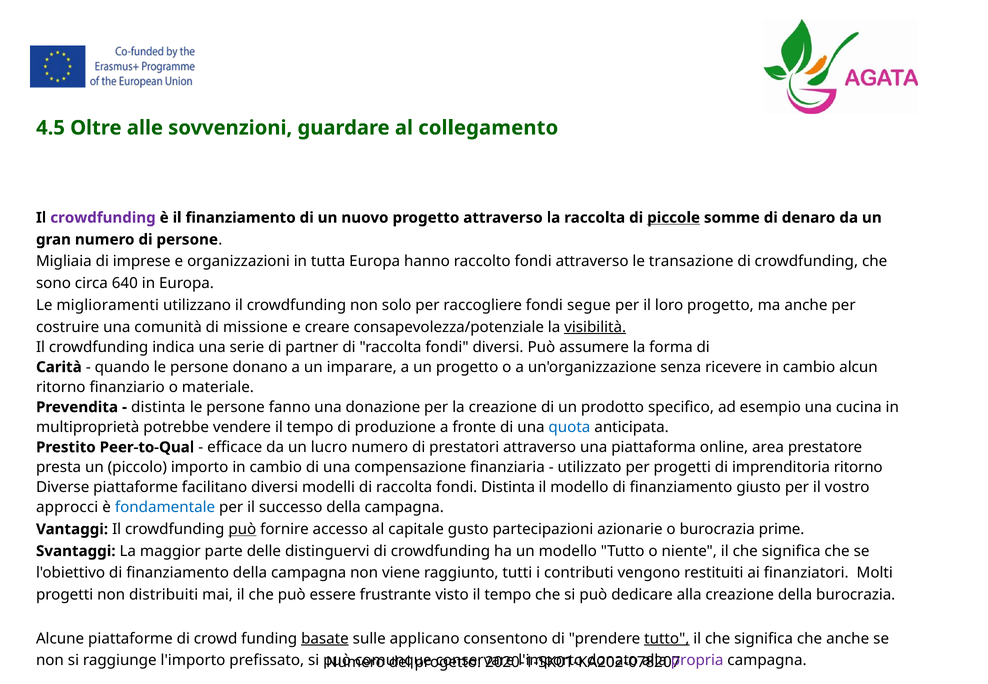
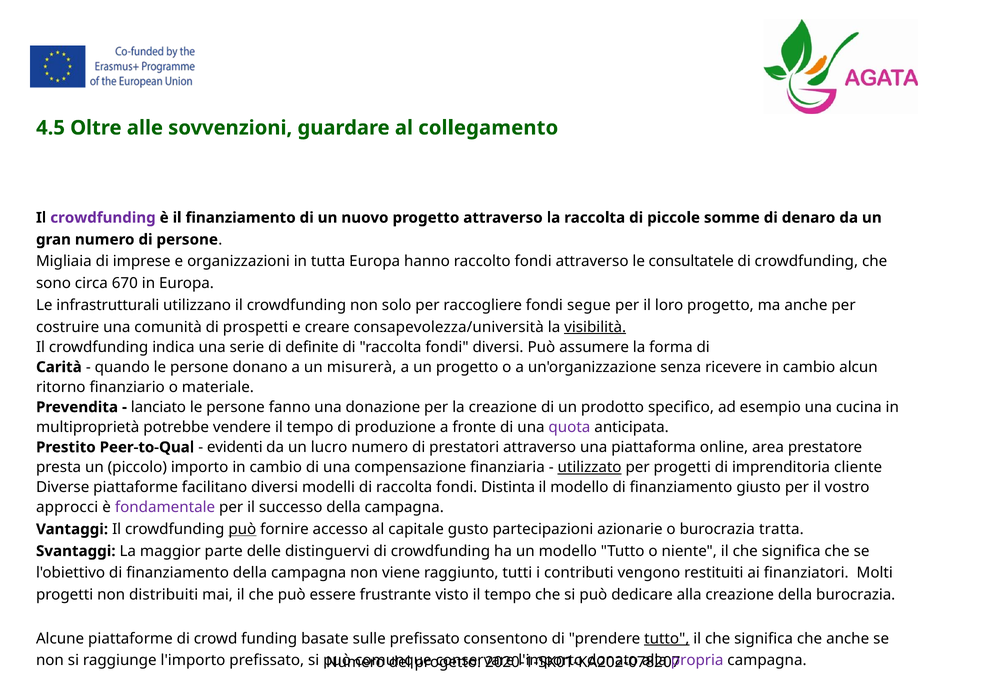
piccole underline: present -> none (674, 218)
transazione: transazione -> consultatele (691, 261)
640: 640 -> 670 (125, 283)
miglioramenti: miglioramenti -> infrastrutturali (108, 305)
missione: missione -> prospetti (256, 327)
consapevolezza/potenziale: consapevolezza/potenziale -> consapevolezza/università (449, 327)
partner: partner -> definite (312, 347)
imparare: imparare -> misurerà (362, 367)
distinta: distinta -> lanciato (158, 407)
quota colour: blue -> purple (569, 427)
efficace: efficace -> evidenti (235, 447)
utilizzato underline: none -> present (590, 467)
imprenditoria ritorno: ritorno -> cliente (858, 467)
fondamentale colour: blue -> purple (165, 507)
prime: prime -> tratta (781, 529)
basate underline: present -> none (325, 639)
sulle applicano: applicano -> prefissato (425, 639)
